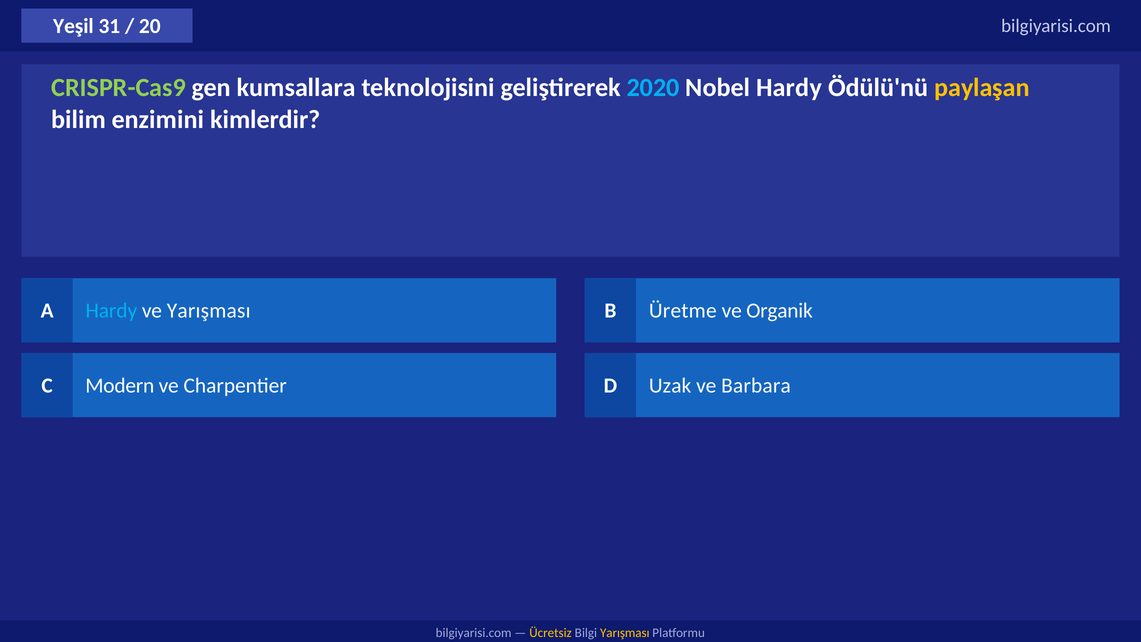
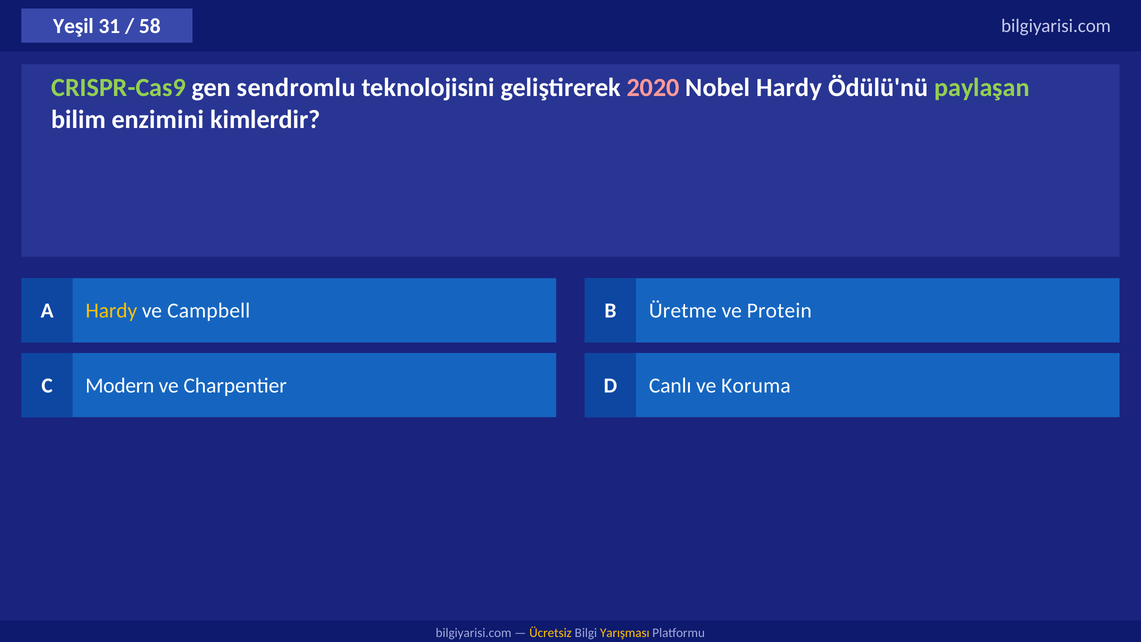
20: 20 -> 58 (150, 26)
kumsallara: kumsallara -> sendromlu (296, 88)
2020 colour: light blue -> pink (653, 88)
paylaşan colour: yellow -> light green (982, 88)
Hardy colour: light blue -> yellow (111, 311)
ve Yarışması: Yarışması -> Campbell (209, 311)
Organik: Organik -> Protein (779, 311)
Uzak: Uzak -> Canlı (670, 385)
Barbara: Barbara -> Koruma (756, 385)
